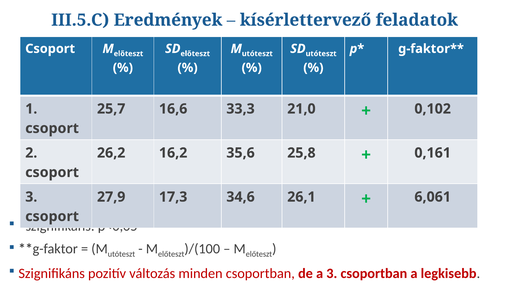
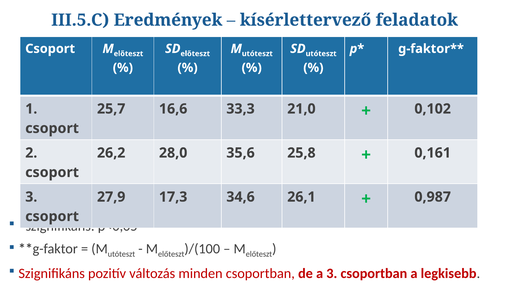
16,2: 16,2 -> 28,0 (173, 153)
6,061: 6,061 -> 0,987 (433, 197)
